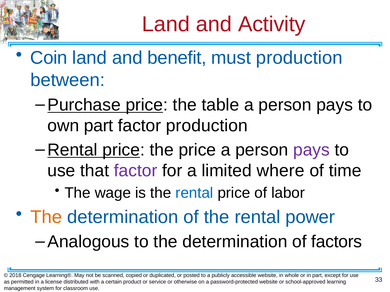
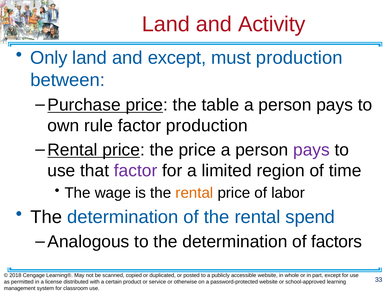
Coin: Coin -> Only (49, 58)
and benefit: benefit -> except (177, 58)
own part: part -> rule (98, 126)
where: where -> region (281, 171)
rental colour: blue -> orange (194, 193)
The colour: orange -> black (46, 217)
power: power -> spend (310, 217)
